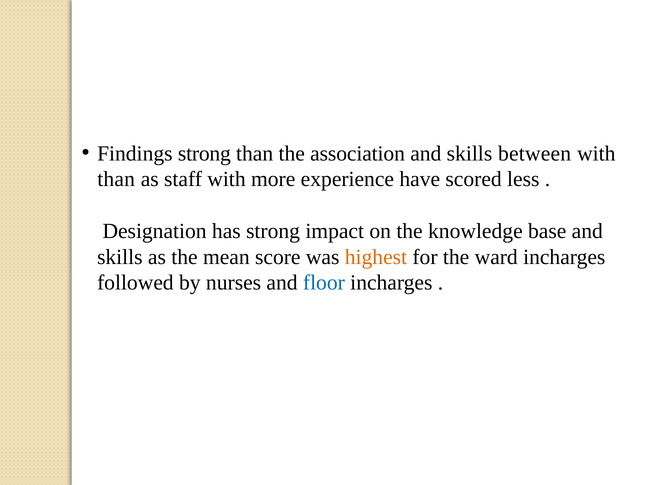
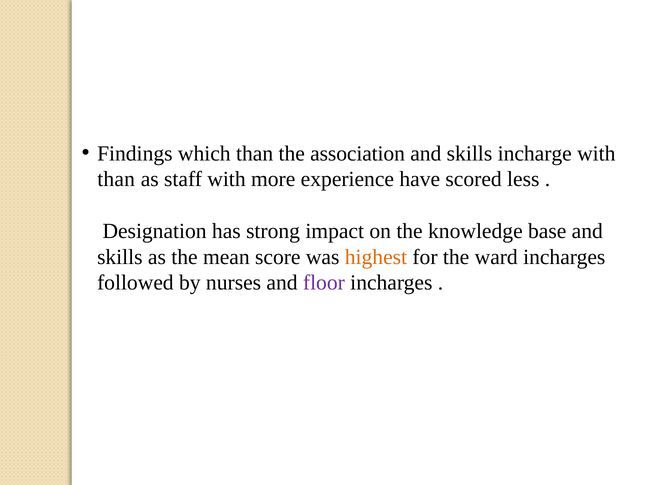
Findings strong: strong -> which (204, 154)
between: between -> incharge (535, 154)
floor colour: blue -> purple (324, 283)
